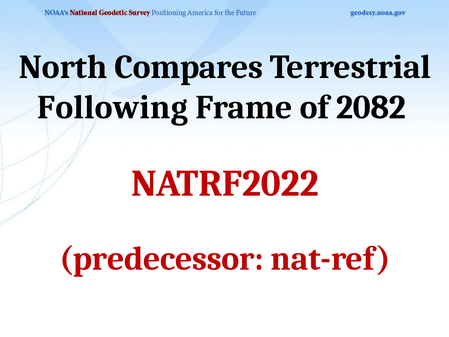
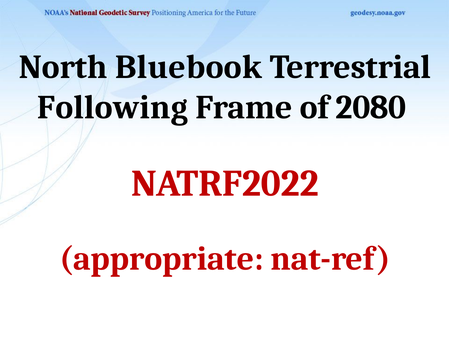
Compares: Compares -> Bluebook (189, 67)
2082: 2082 -> 2080 (371, 107)
predecessor: predecessor -> appropriate (161, 259)
